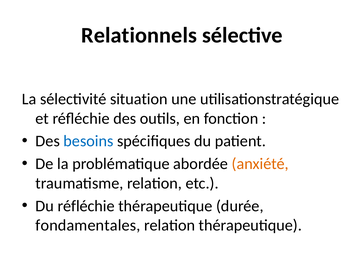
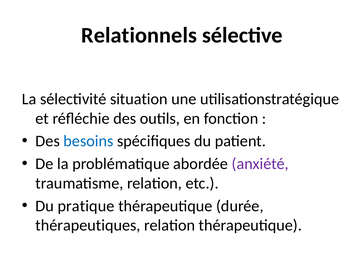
anxiété colour: orange -> purple (260, 164)
Du réfléchie: réfléchie -> pratique (86, 206)
fondamentales: fondamentales -> thérapeutiques (88, 225)
